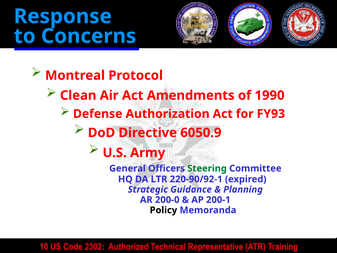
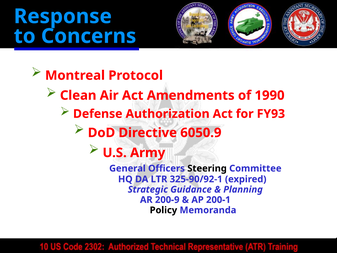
Steering colour: green -> black (207, 168)
220-90/92-1: 220-90/92-1 -> 325-90/92-1 (196, 179)
200-0: 200-0 -> 200-9 (167, 200)
